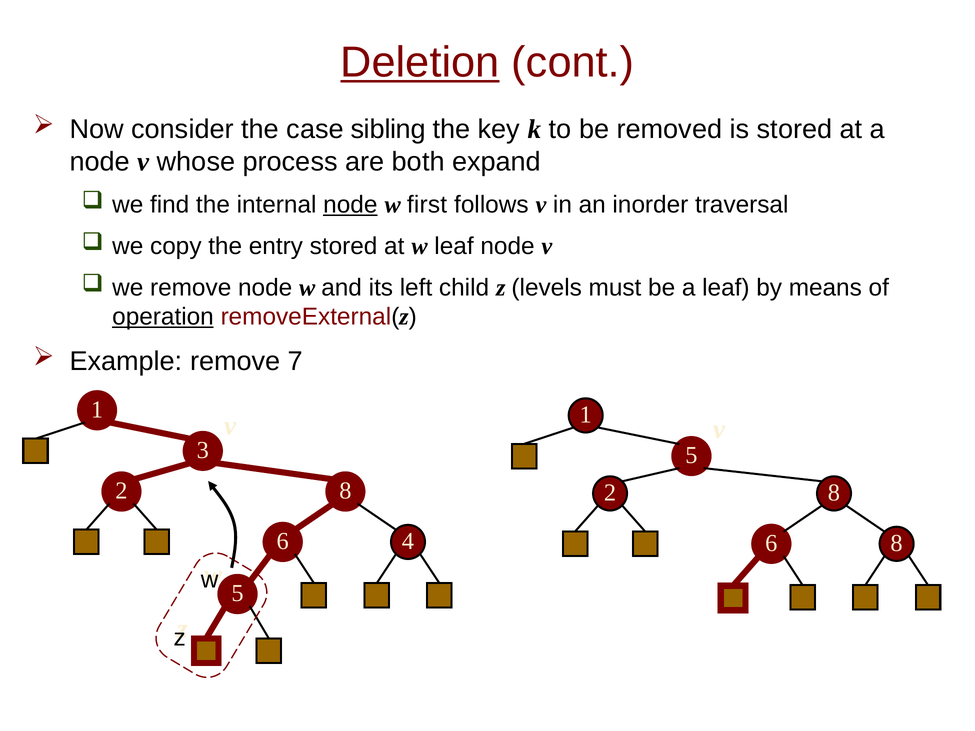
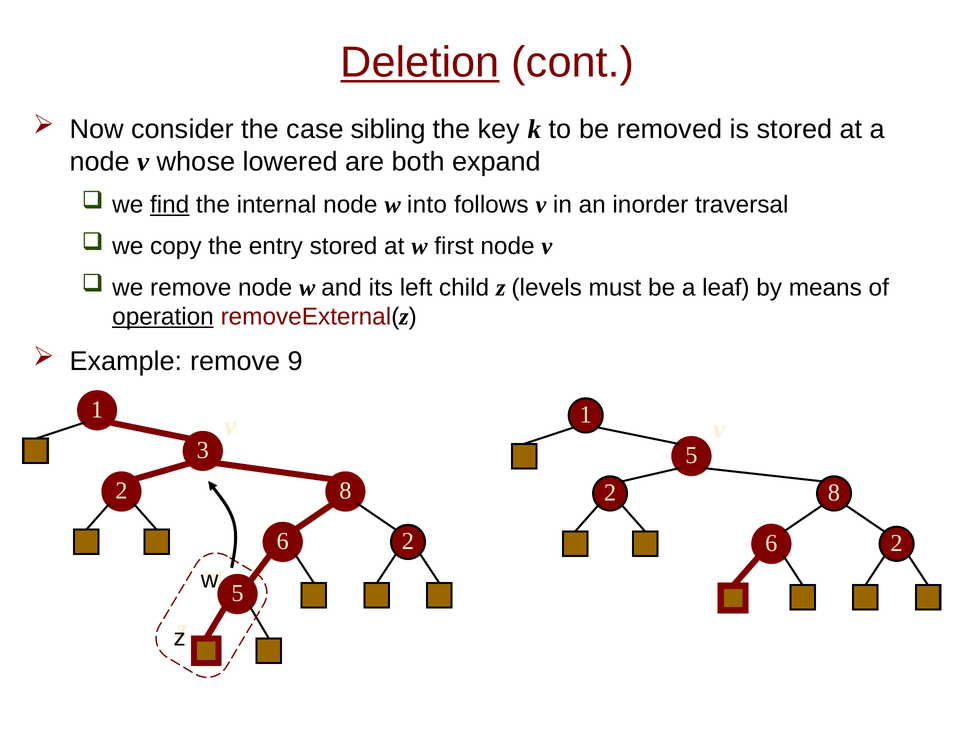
process: process -> lowered (290, 162)
find underline: none -> present (170, 205)
node underline: present -> none (350, 205)
first: first -> into (427, 205)
w leaf: leaf -> first (454, 246)
7: 7 -> 9 (295, 362)
4: 4 -> 2 (408, 541)
8: 8 -> 2 (897, 543)
